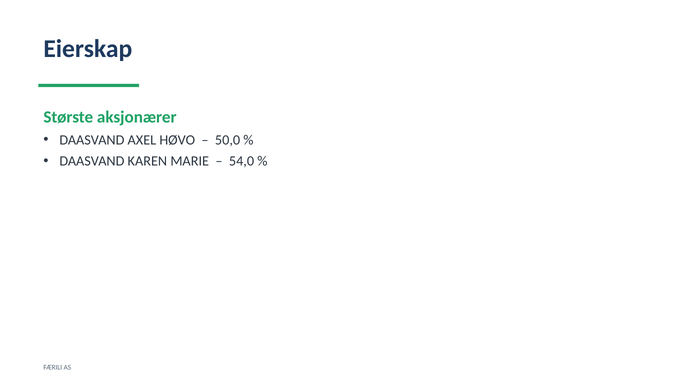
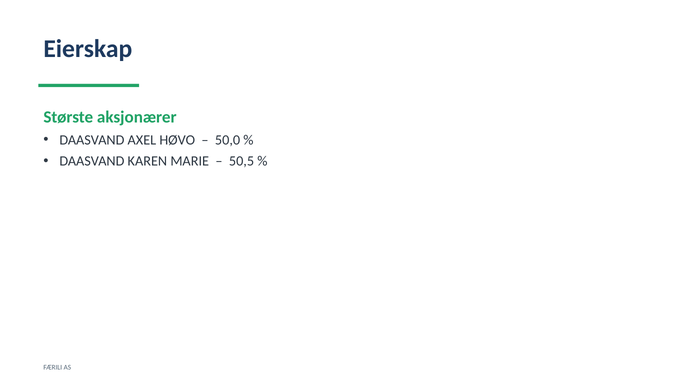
54,0: 54,0 -> 50,5 (242, 162)
